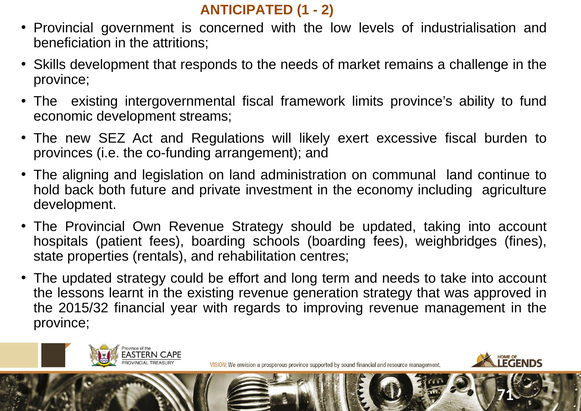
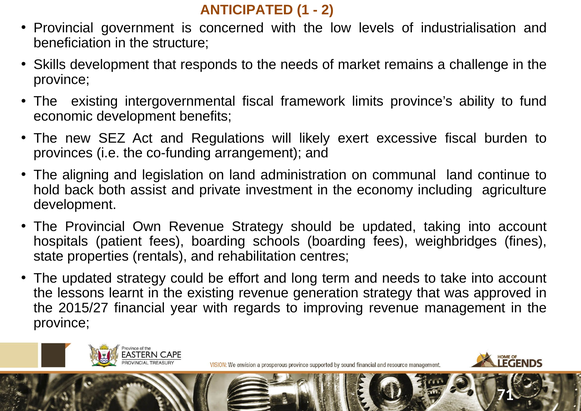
attritions: attritions -> structure (181, 43)
streams: streams -> benefits (206, 116)
future: future -> assist (148, 190)
2015/32: 2015/32 -> 2015/27 (83, 308)
